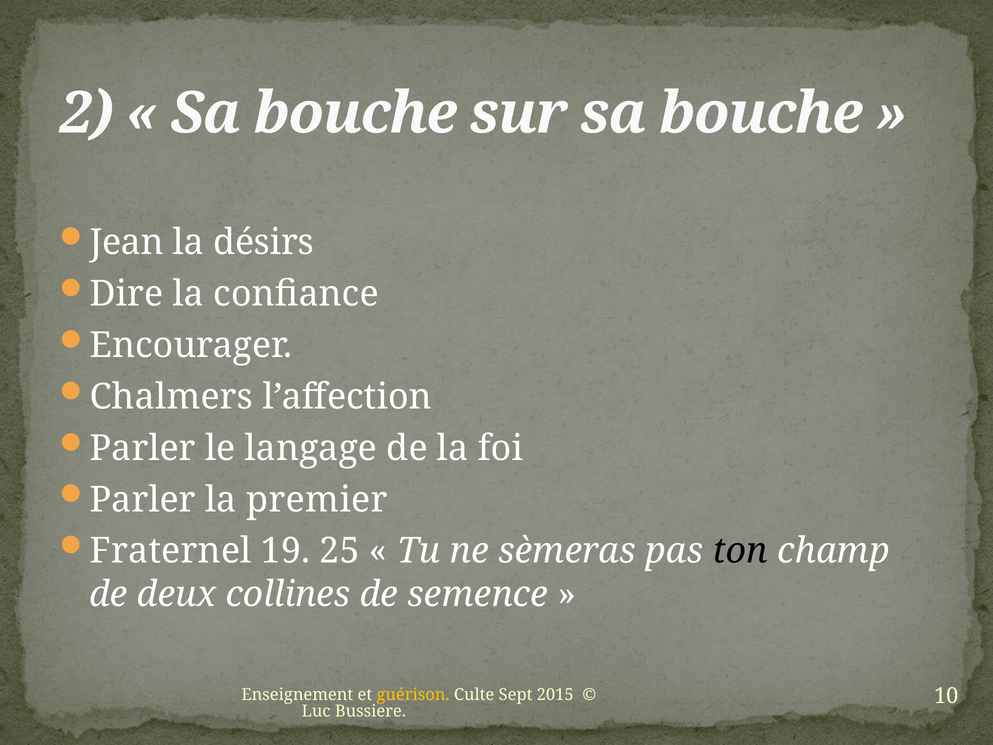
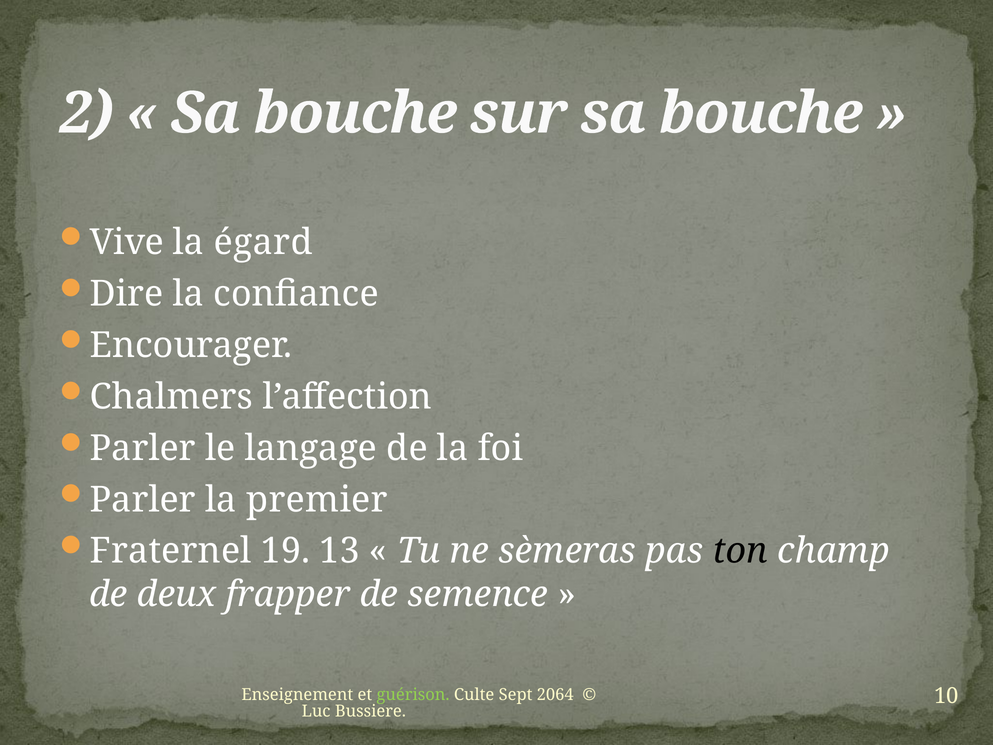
Jean: Jean -> Vive (127, 242)
désirs: désirs -> égard (263, 242)
25: 25 -> 13 (340, 551)
collines: collines -> frapper (288, 594)
guérison colour: yellow -> light green (413, 694)
2015: 2015 -> 2064 (555, 694)
